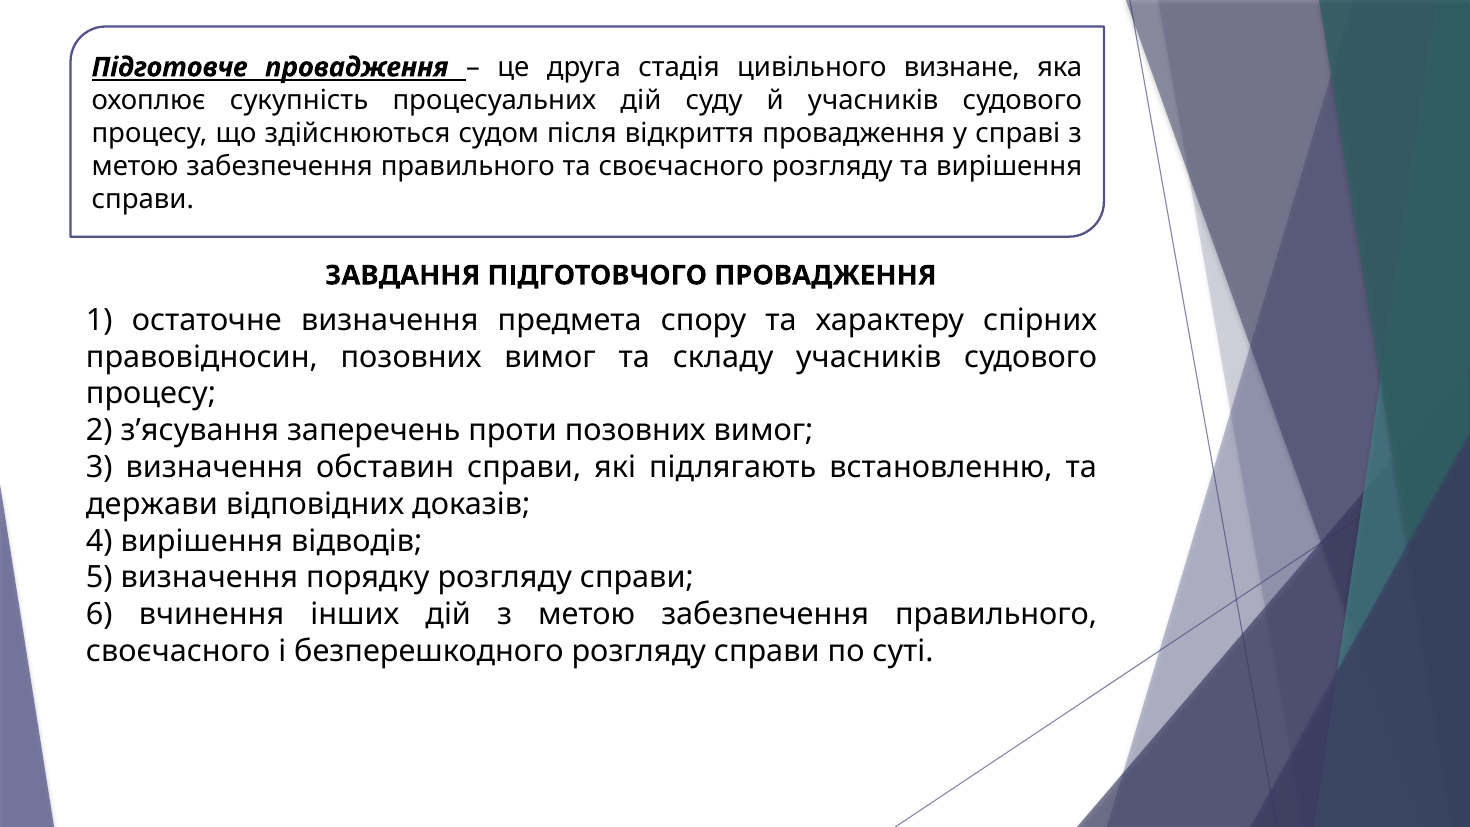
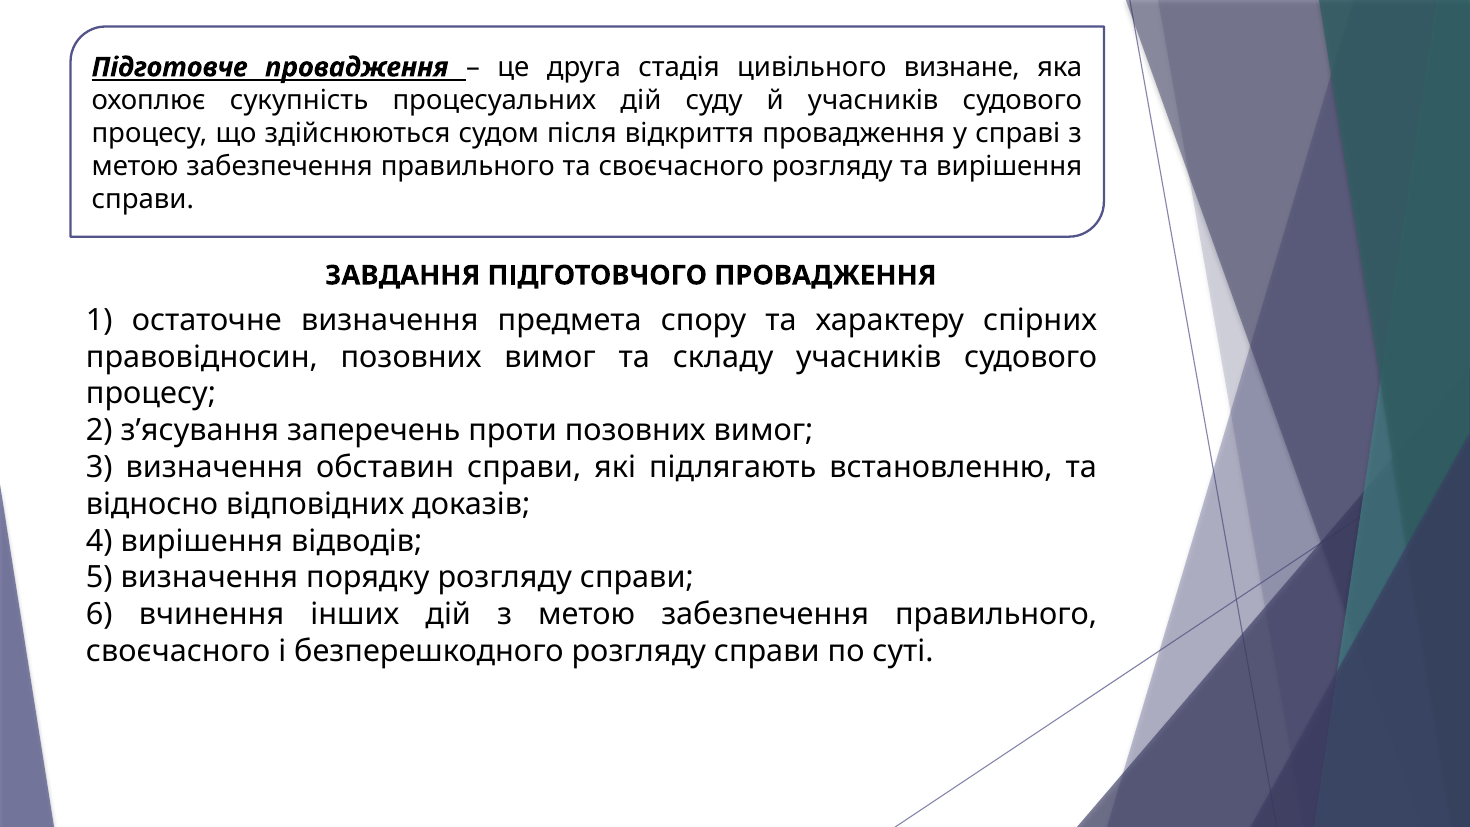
держави: держави -> відносно (152, 504)
